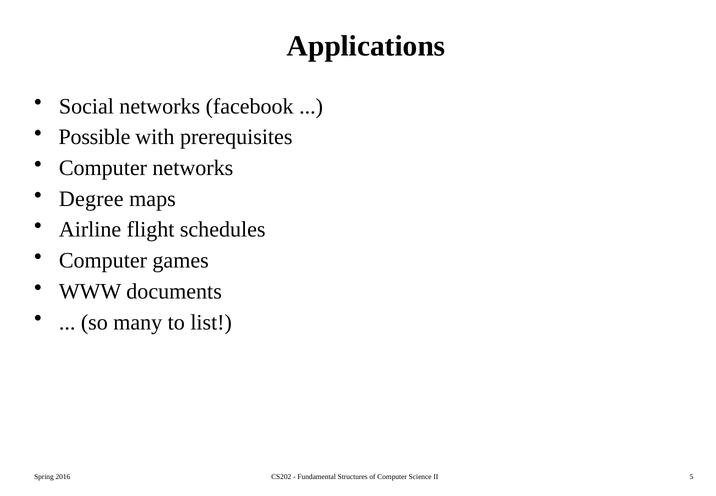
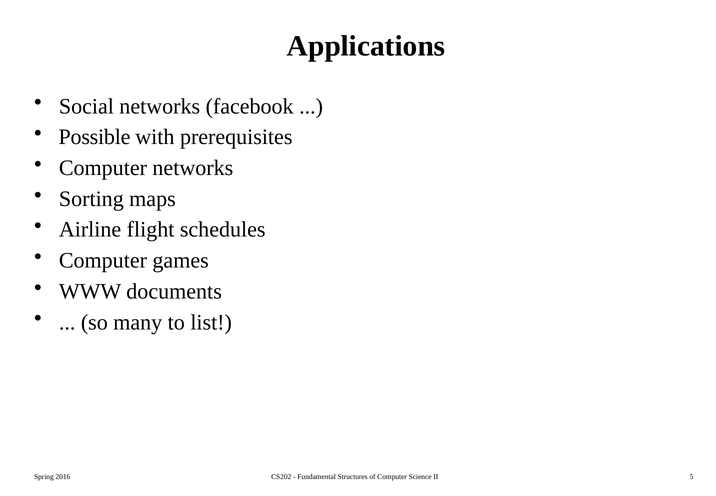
Degree: Degree -> Sorting (91, 199)
